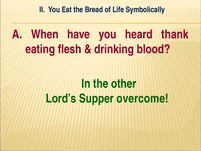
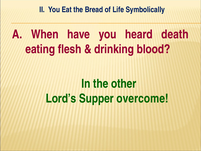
thank: thank -> death (175, 34)
